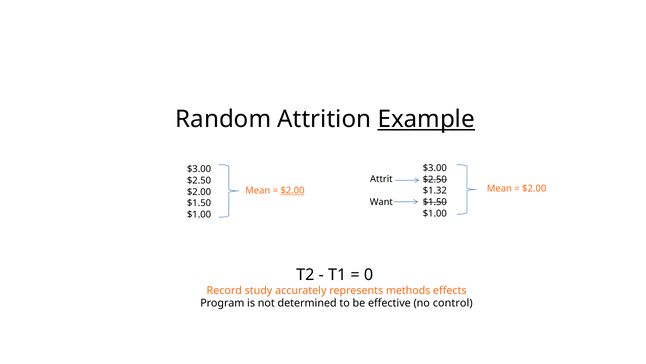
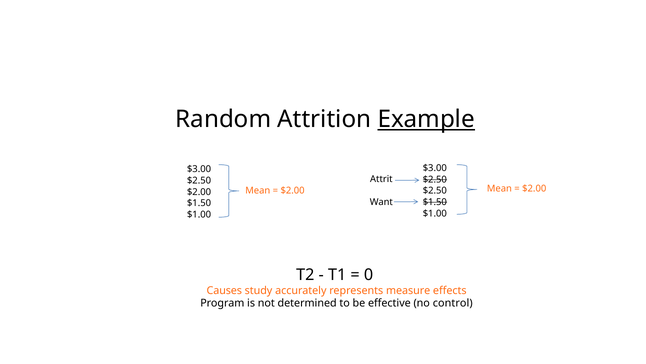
$2.00 underline: present -> none (293, 190)
$1.32: $1.32 -> $2.50 (435, 190)
Record: Record -> Causes (224, 290)
methods: methods -> measure (408, 290)
